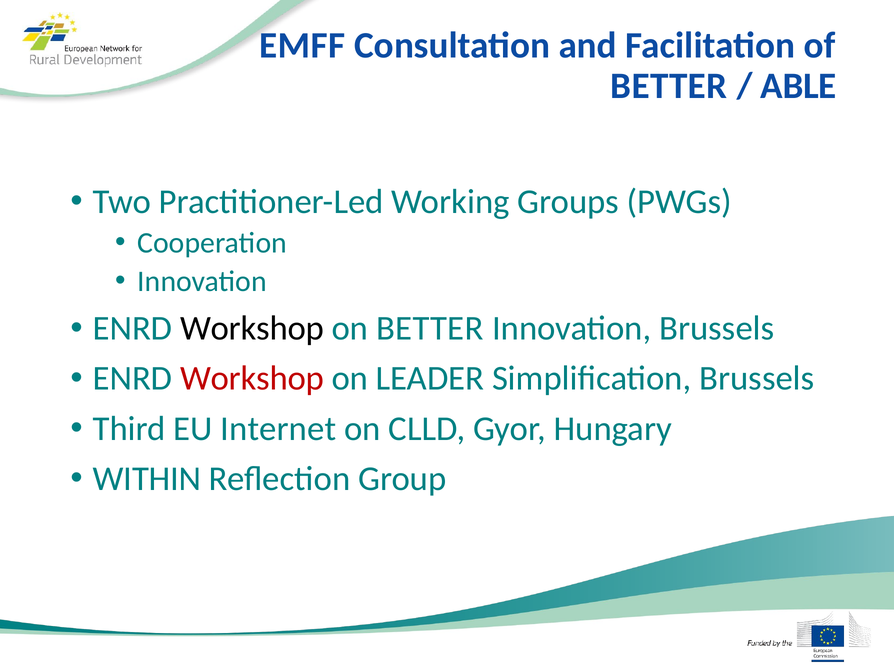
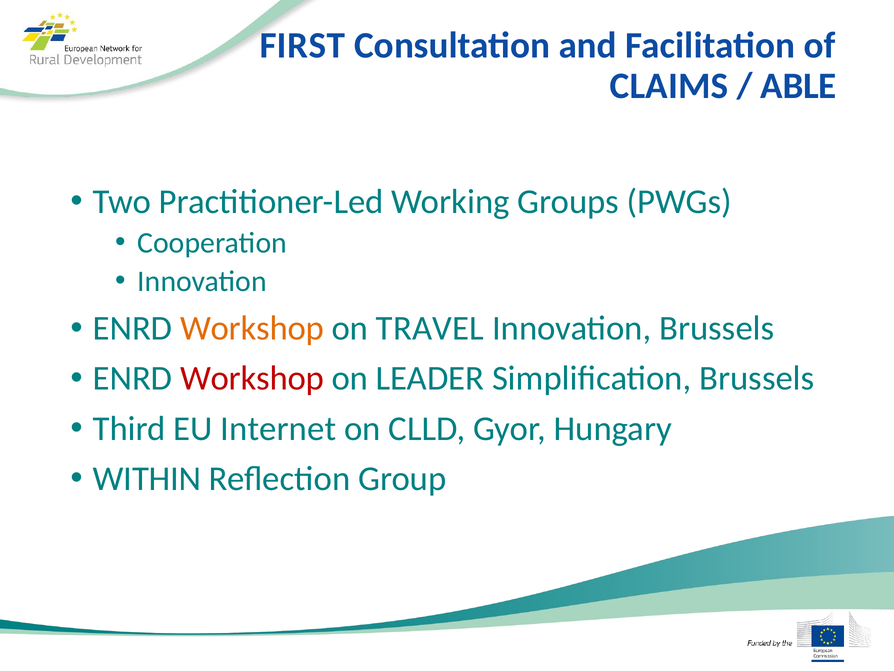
EMFF: EMFF -> FIRST (302, 46)
BETTER: BETTER -> CLAIMS (669, 86)
Workshop colour: black -> orange (252, 328)
on BETTER: BETTER -> TRAVEL (430, 328)
